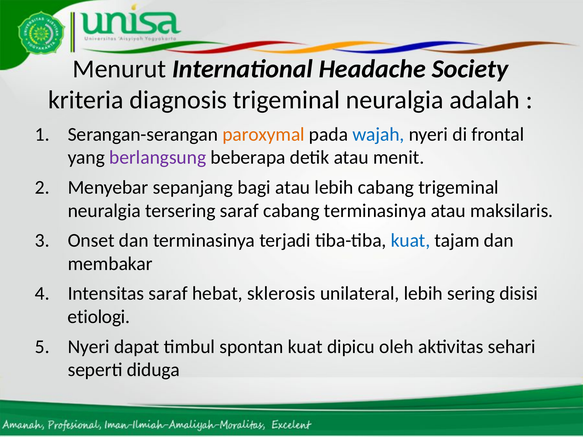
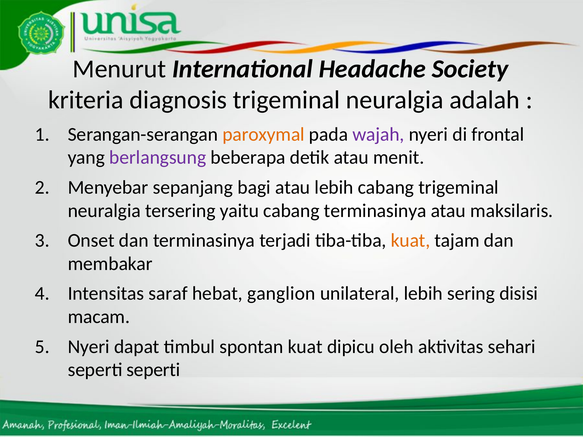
wajah colour: blue -> purple (378, 134)
tersering saraf: saraf -> yaitu (239, 211)
kuat colour: blue -> orange (411, 241)
sklerosis: sklerosis -> ganglion (281, 294)
etiologi: etiologi -> macam (99, 317)
seperti diduga: diduga -> seperti (153, 370)
